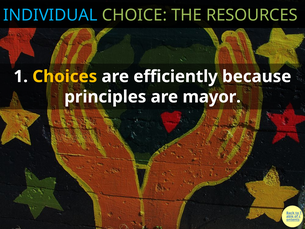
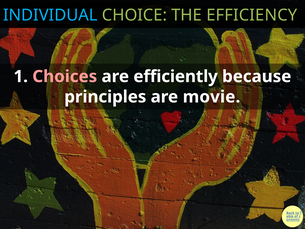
RESOURCES: RESOURCES -> EFFICIENCY (252, 15)
Choices colour: yellow -> pink (65, 76)
mayor: mayor -> movie (211, 97)
